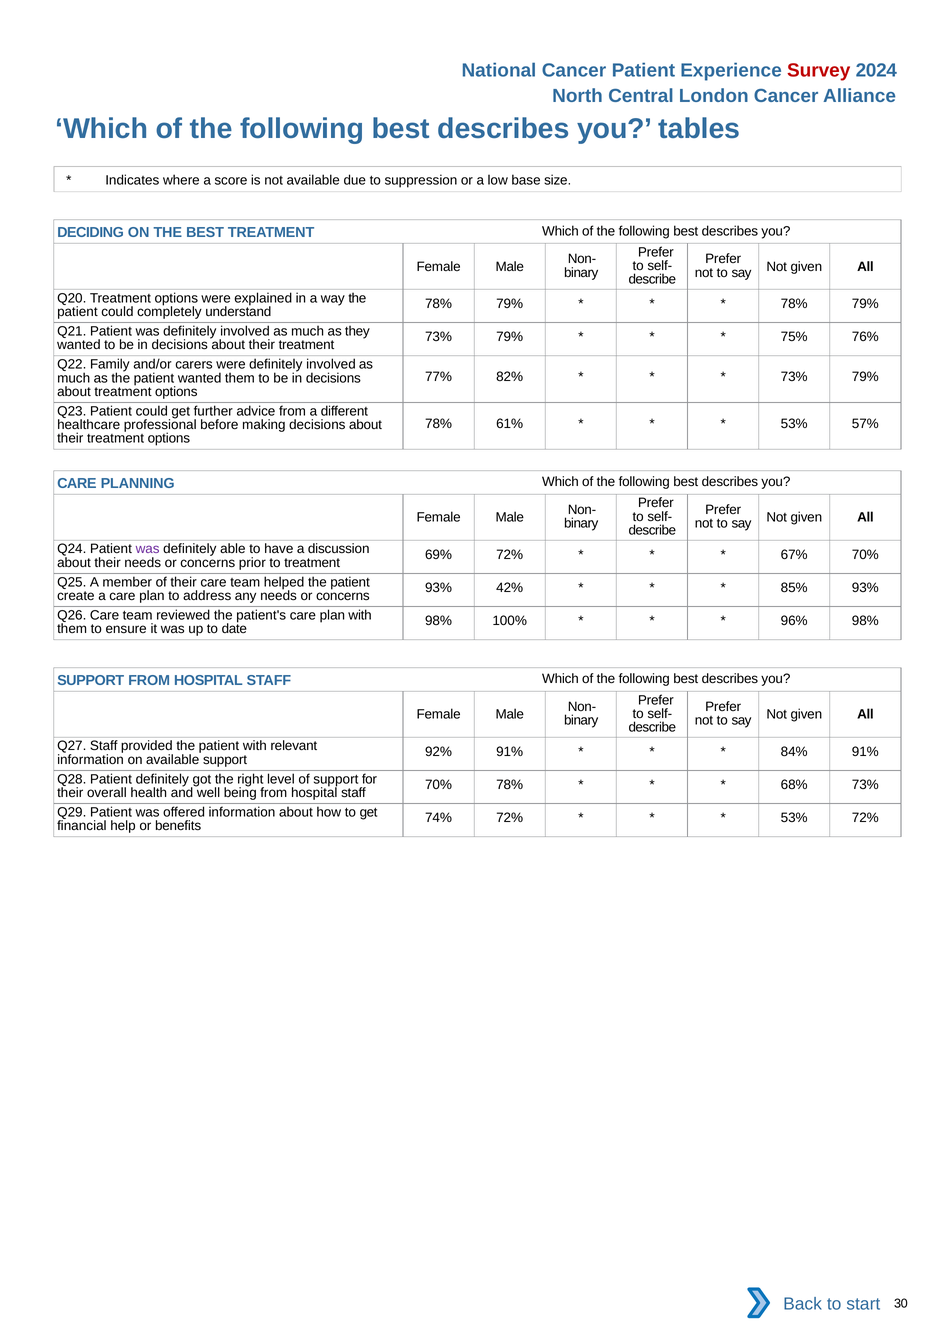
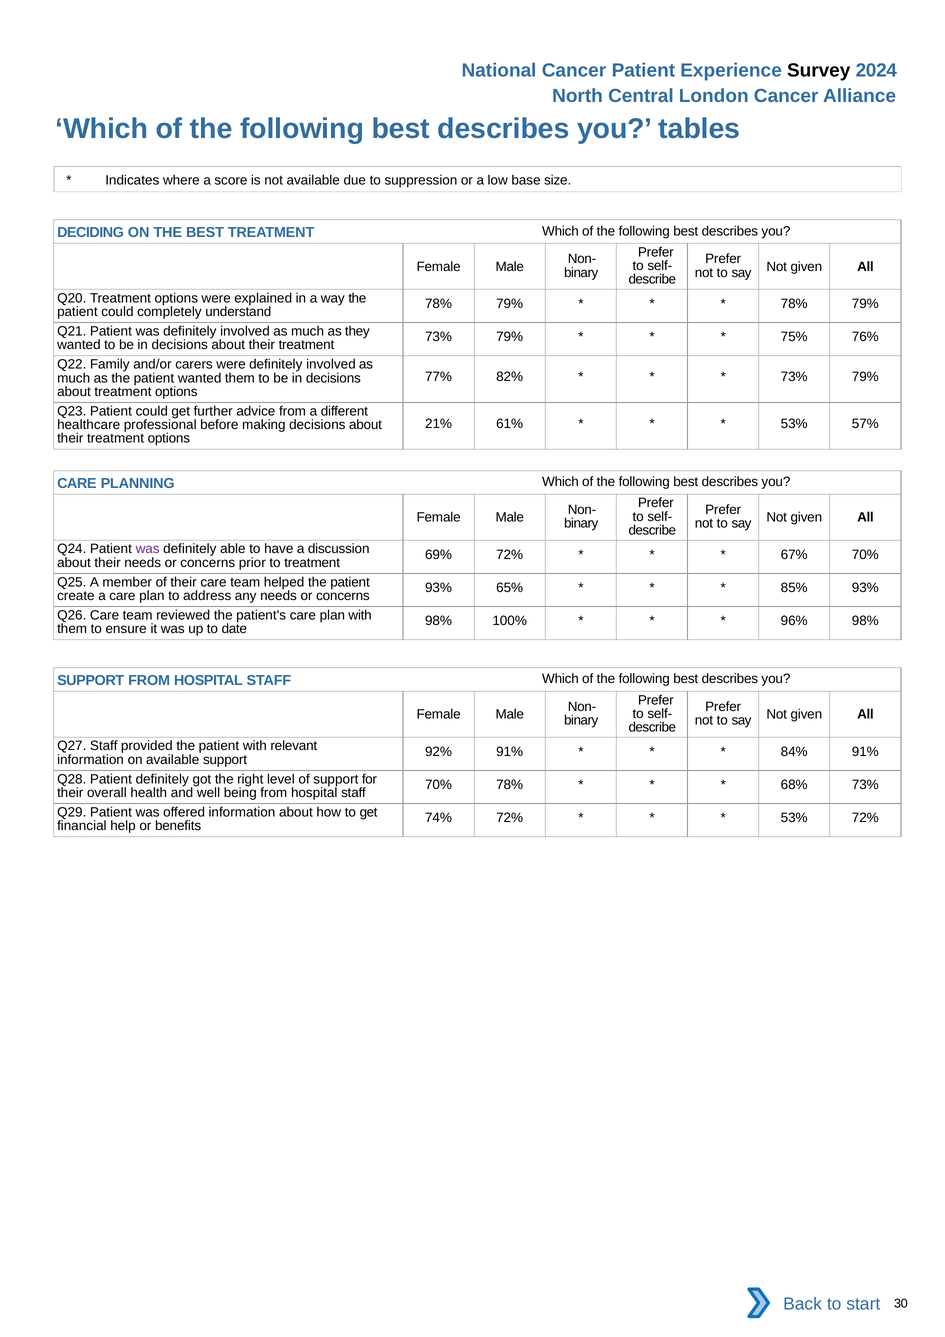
Survey colour: red -> black (819, 70)
78%: 78% -> 21% (439, 424)
42%: 42% -> 65% (510, 588)
